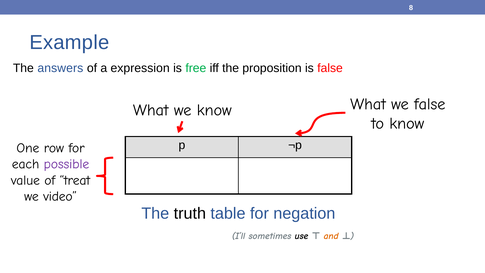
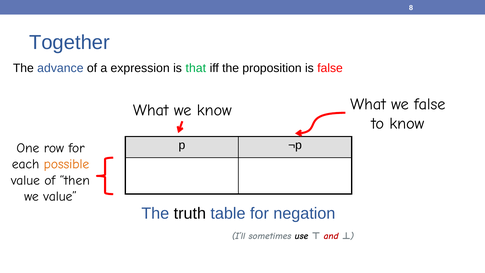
Example: Example -> Together (69, 42)
answers: answers -> advance (60, 68)
free: free -> that (196, 68)
possible colour: purple -> orange (66, 164)
treat: treat -> then (75, 180)
we video: video -> value (60, 196)
and colour: orange -> red (331, 236)
